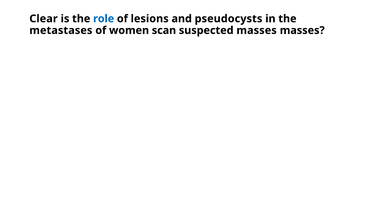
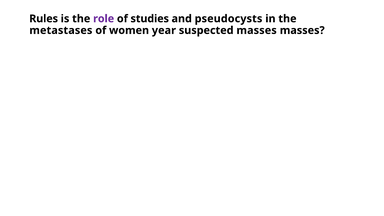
Clear: Clear -> Rules (44, 19)
role colour: blue -> purple (104, 19)
lesions: lesions -> studies (150, 19)
scan: scan -> year (164, 30)
